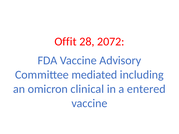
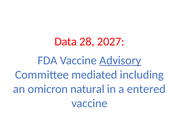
Offit: Offit -> Data (66, 42)
2072: 2072 -> 2027 (111, 42)
Advisory underline: none -> present (120, 60)
clinical: clinical -> natural (87, 89)
